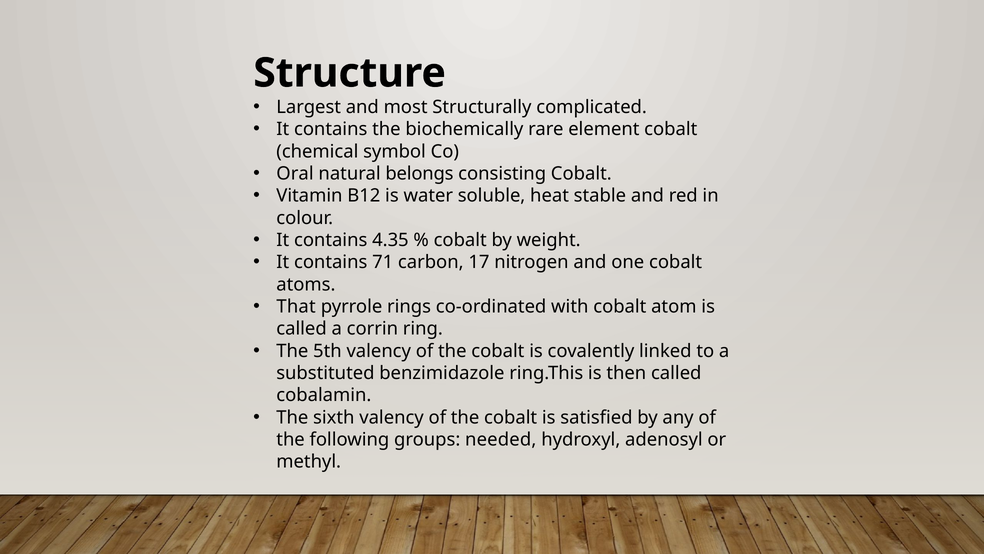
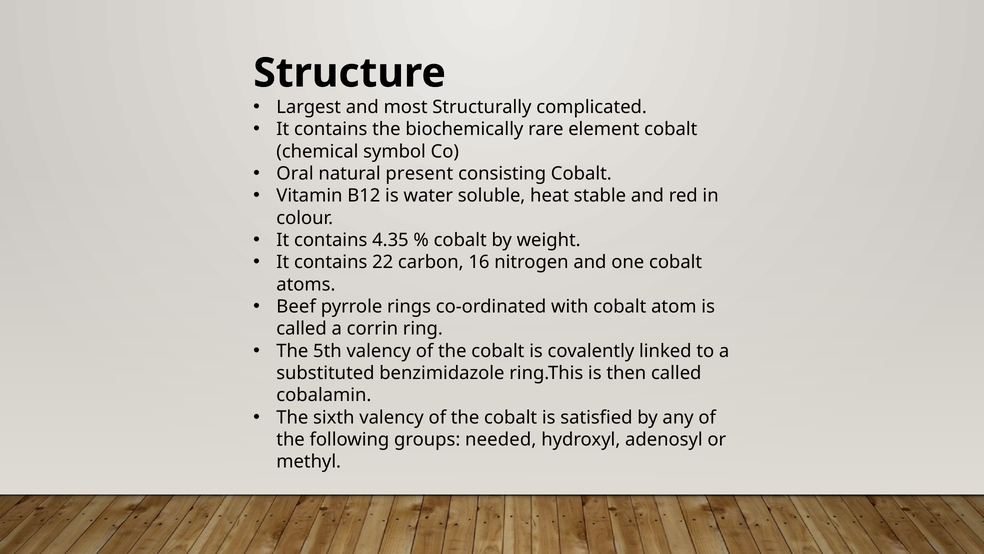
belongs: belongs -> present (419, 173)
71: 71 -> 22 (383, 262)
17: 17 -> 16 (479, 262)
That: That -> Beef (296, 306)
